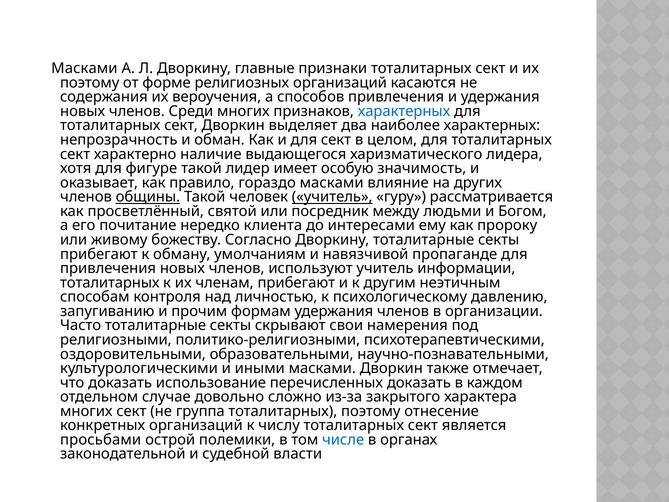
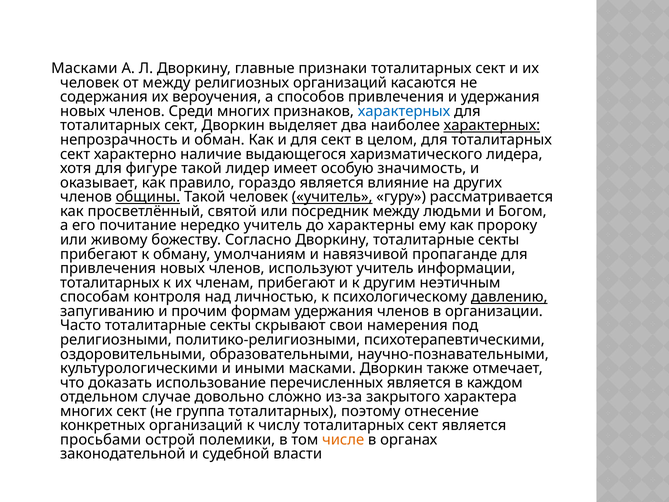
поэтому: поэтому -> человек (90, 83)
от форме: форме -> между (167, 83)
характерных underline: none -> present (492, 126)
гораздо масками: масками -> является (332, 183)
нередко клиента: клиента -> учитель (273, 225)
интересами: интересами -> характерны (371, 225)
давлению underline: none -> present (509, 297)
перечисленных доказать: доказать -> является (419, 382)
числе colour: blue -> orange (343, 440)
